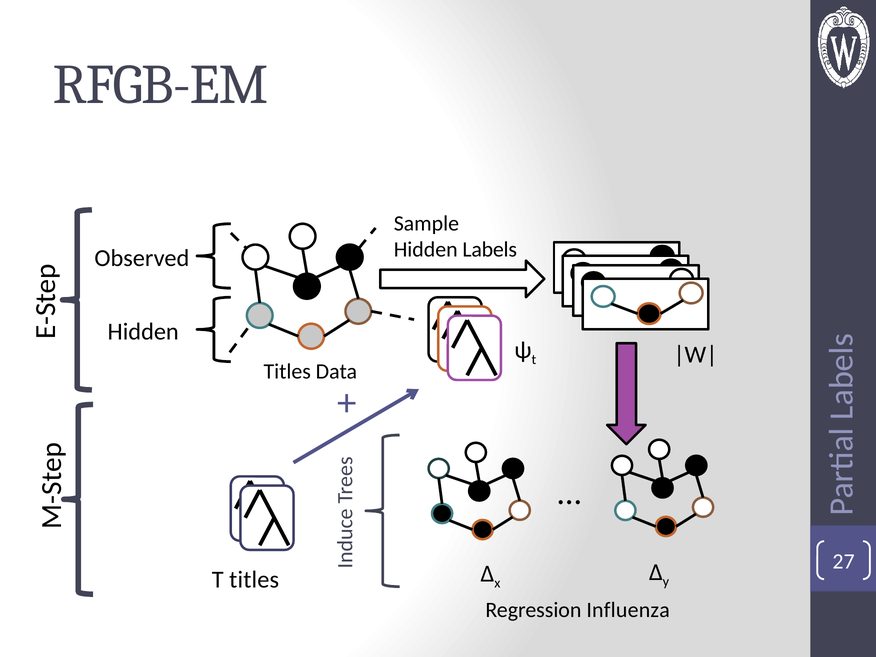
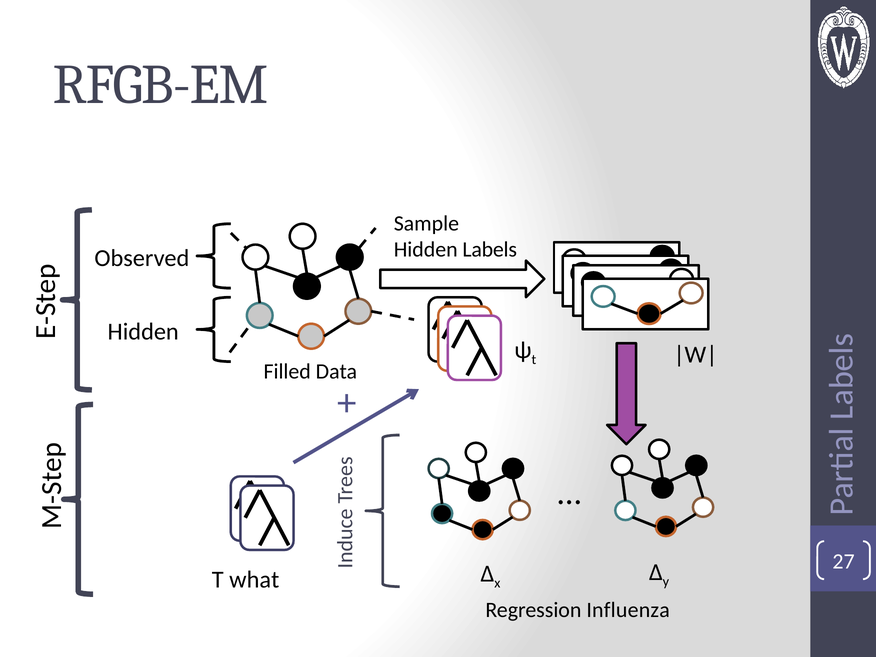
Titles: Titles -> Filled (287, 371)
T titles: titles -> what (254, 580)
